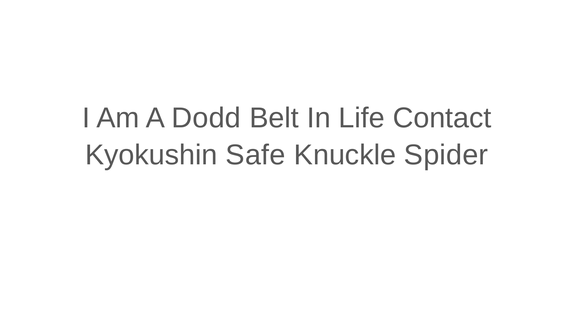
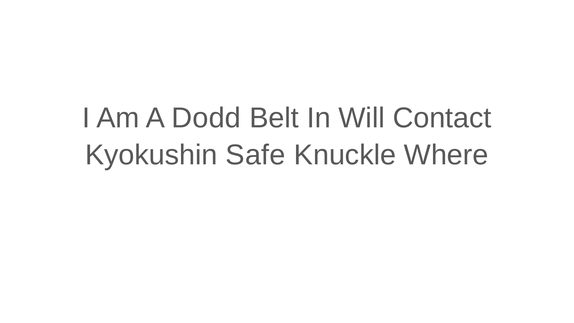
Life: Life -> Will (362, 118)
Spider: Spider -> Where (446, 155)
